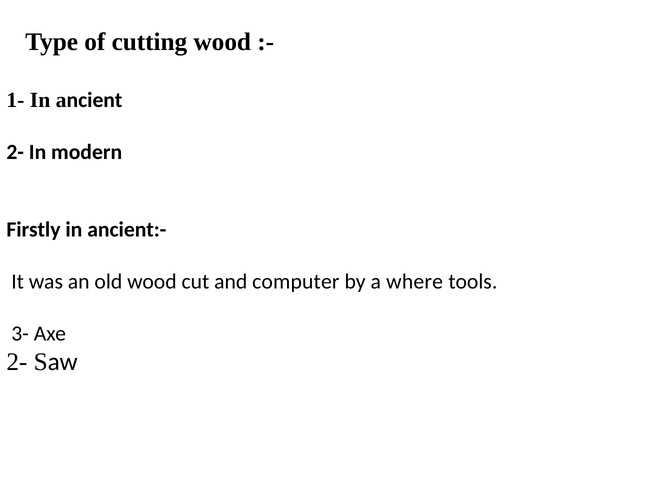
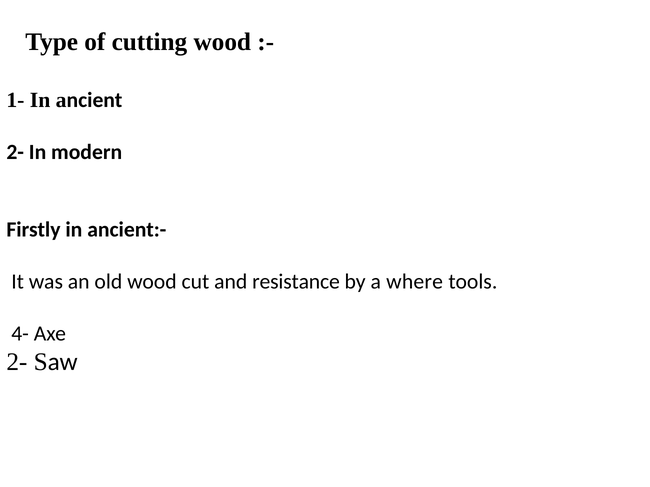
computer: computer -> resistance (296, 282)
3-: 3- -> 4- (20, 334)
